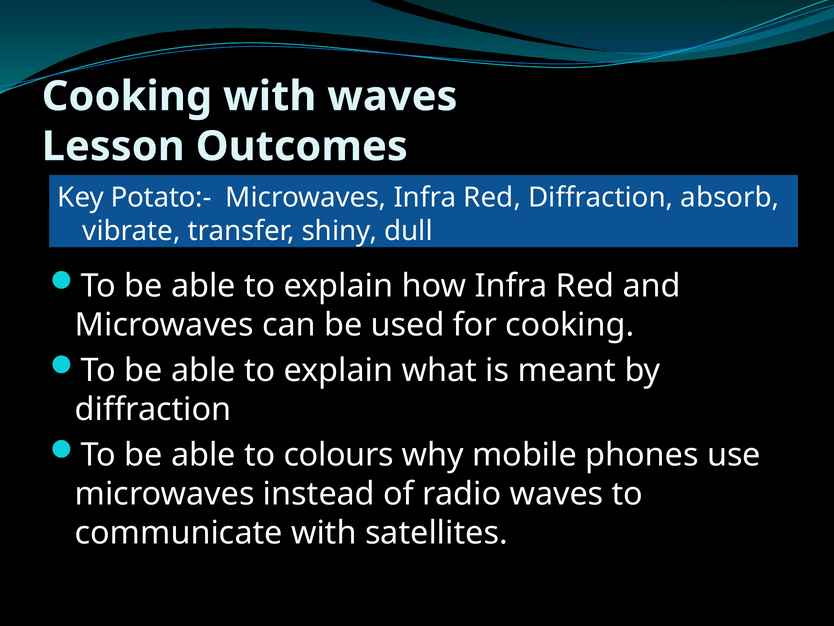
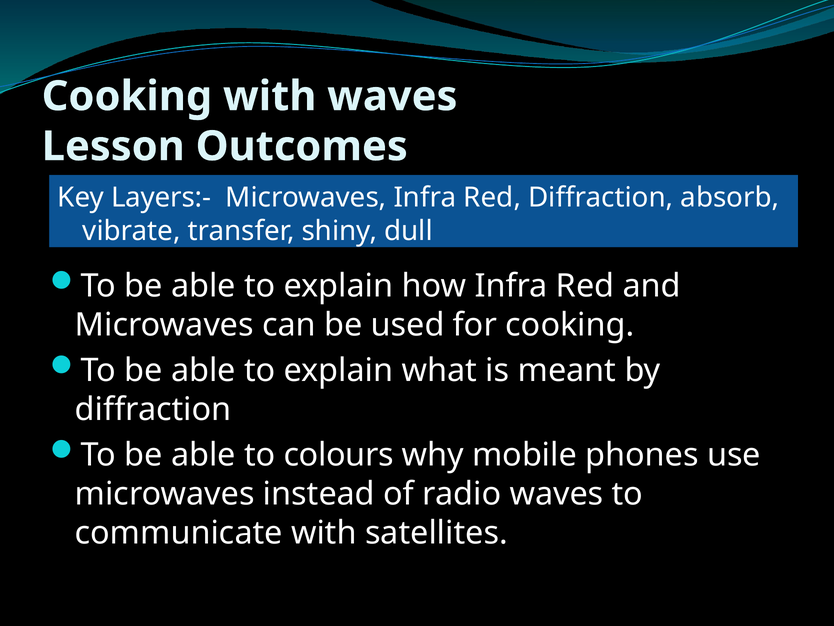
Potato:-: Potato:- -> Layers:- (161, 198)
